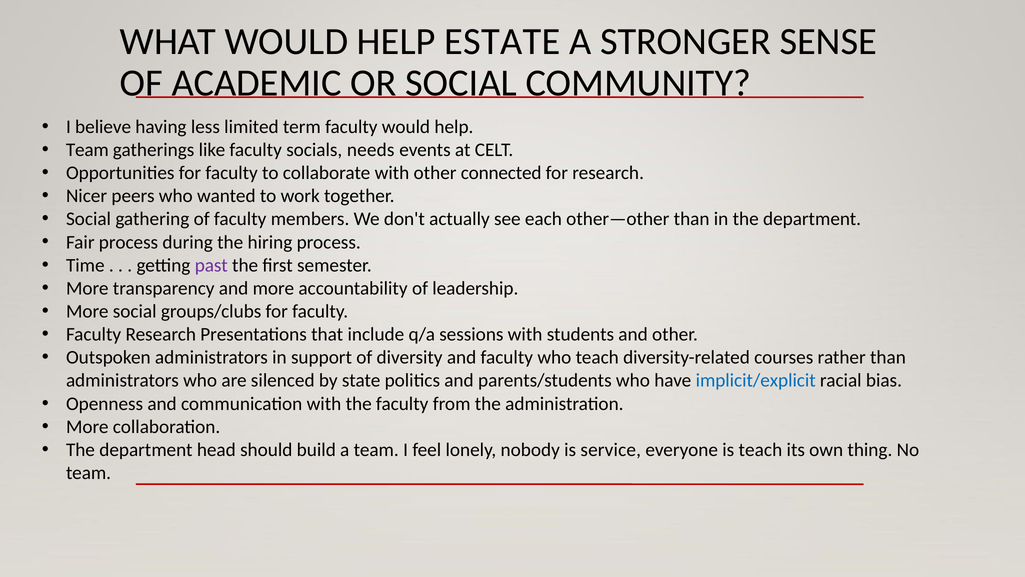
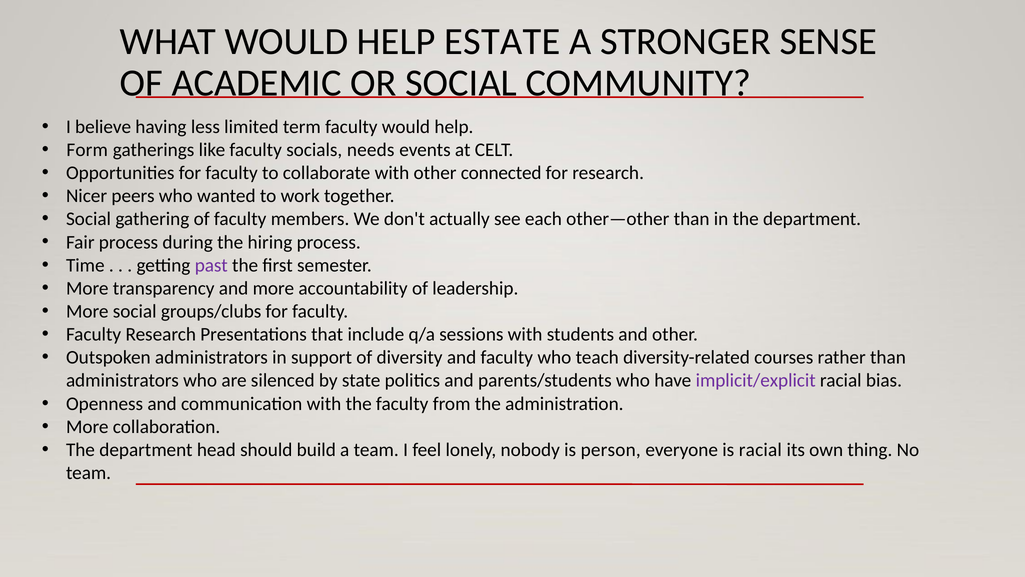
Team: Team -> Form (87, 150)
implicit/explicit colour: blue -> purple (756, 380)
service: service -> person (611, 450)
is teach: teach -> racial (760, 450)
